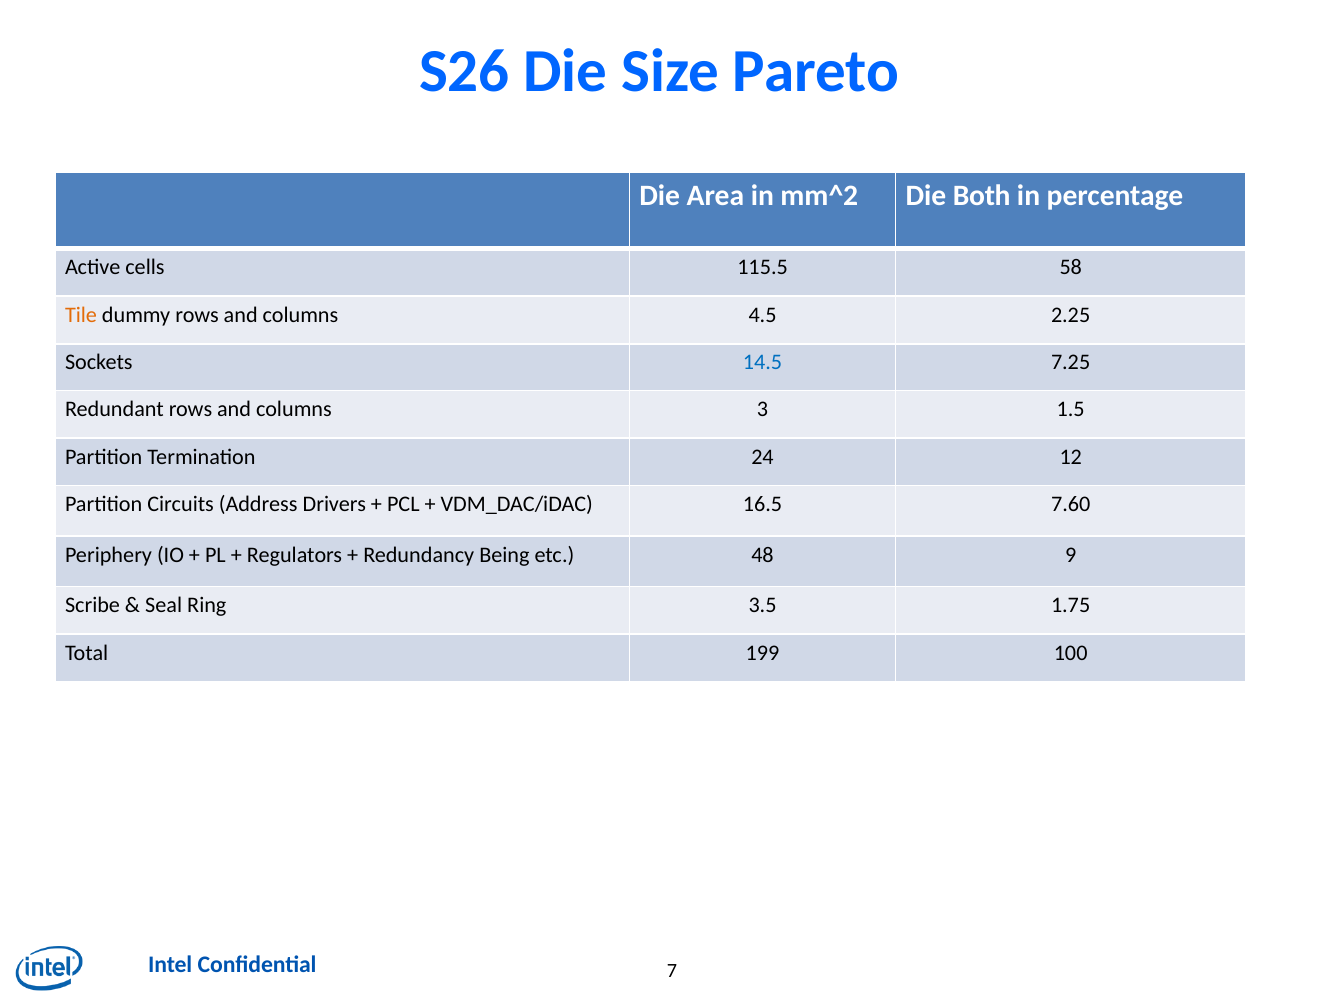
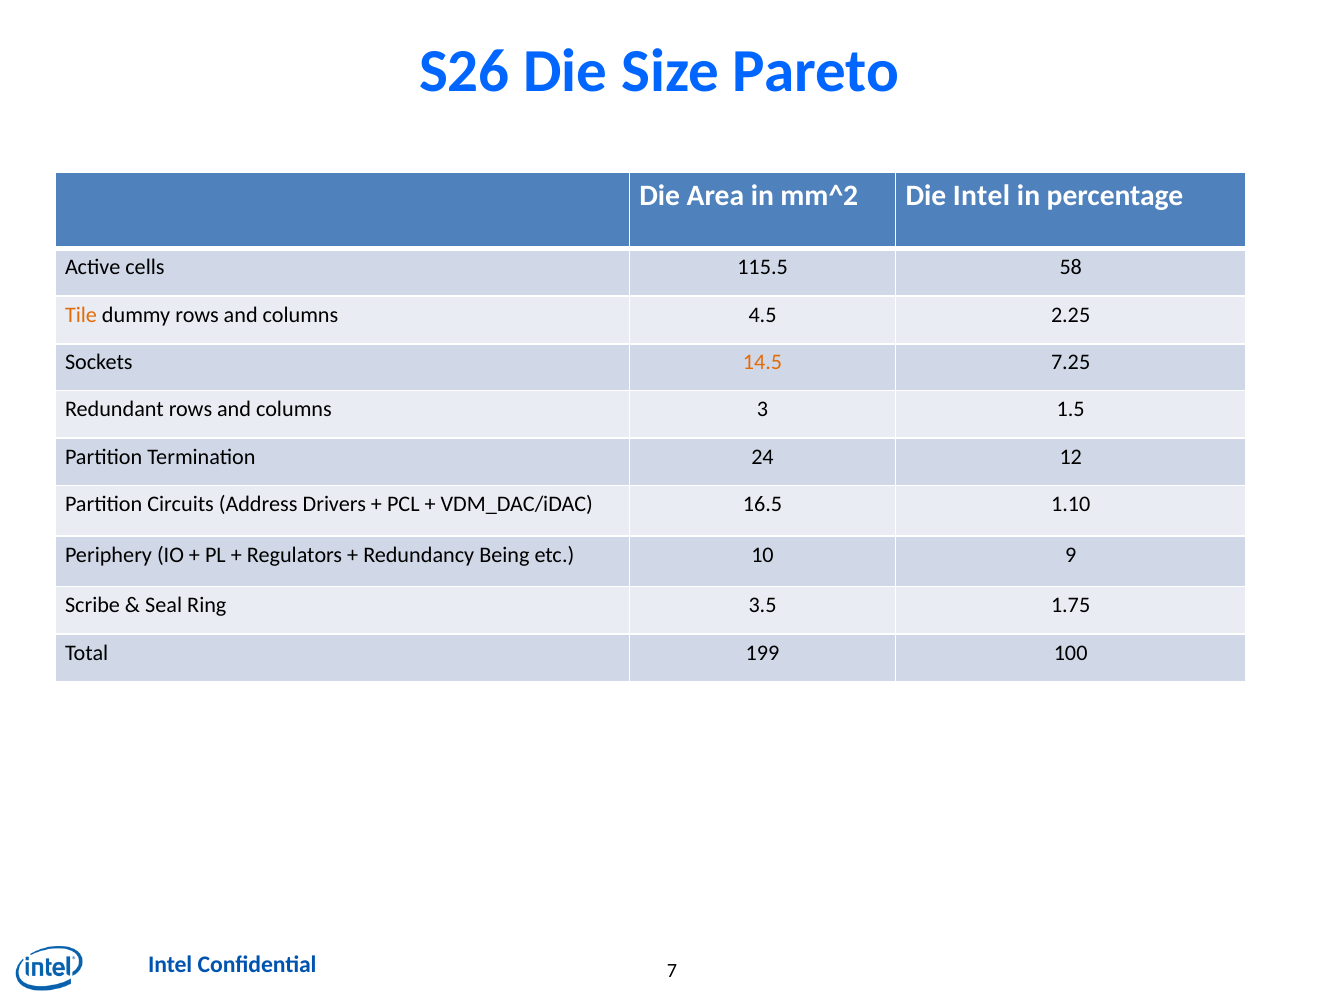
Die Both: Both -> Intel (981, 196)
14.5 colour: blue -> orange (763, 363)
7.60: 7.60 -> 1.10 (1071, 505)
48: 48 -> 10 (763, 555)
